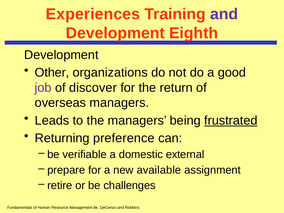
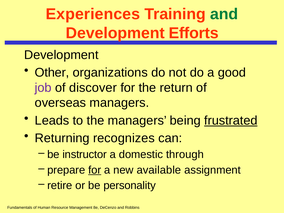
and colour: purple -> green (224, 14)
Eighth: Eighth -> Efforts (194, 33)
preference: preference -> recognizes (124, 138)
verifiable: verifiable -> instructor (85, 154)
external: external -> through (185, 154)
for underline: none -> present (95, 170)
challenges: challenges -> personality (130, 185)
